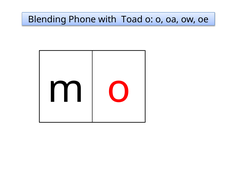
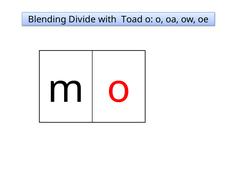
Phone: Phone -> Divide (82, 19)
